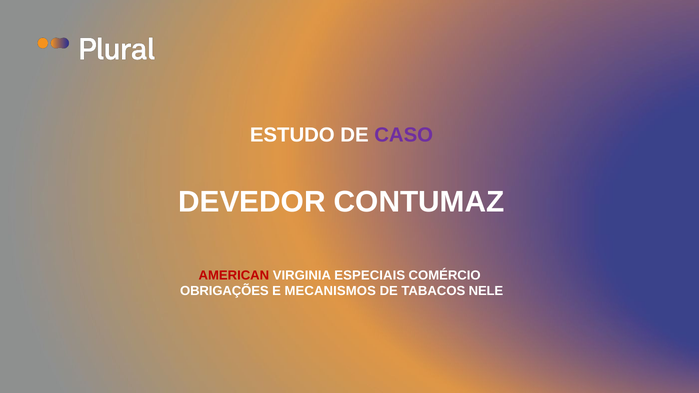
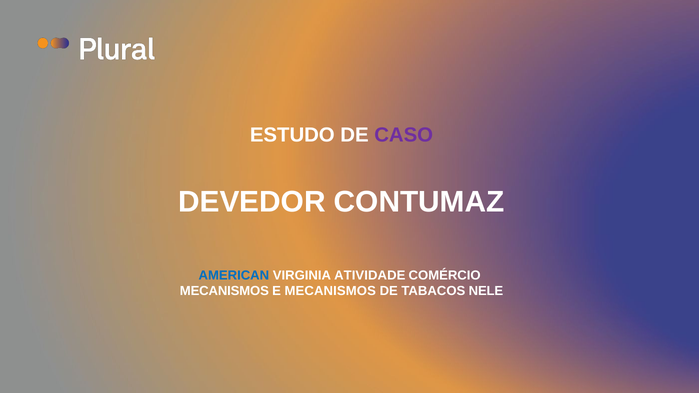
AMERICAN colour: red -> blue (234, 275)
ESPECIAIS: ESPECIAIS -> ATIVIDADE (370, 275)
OBRIGAÇÕES: OBRIGAÇÕES -> MECANISMOS (224, 291)
